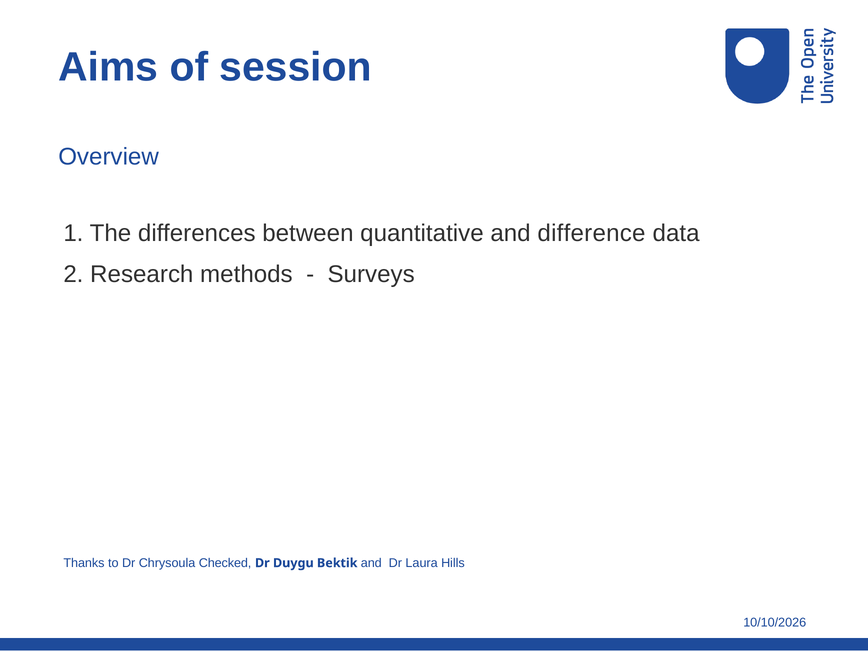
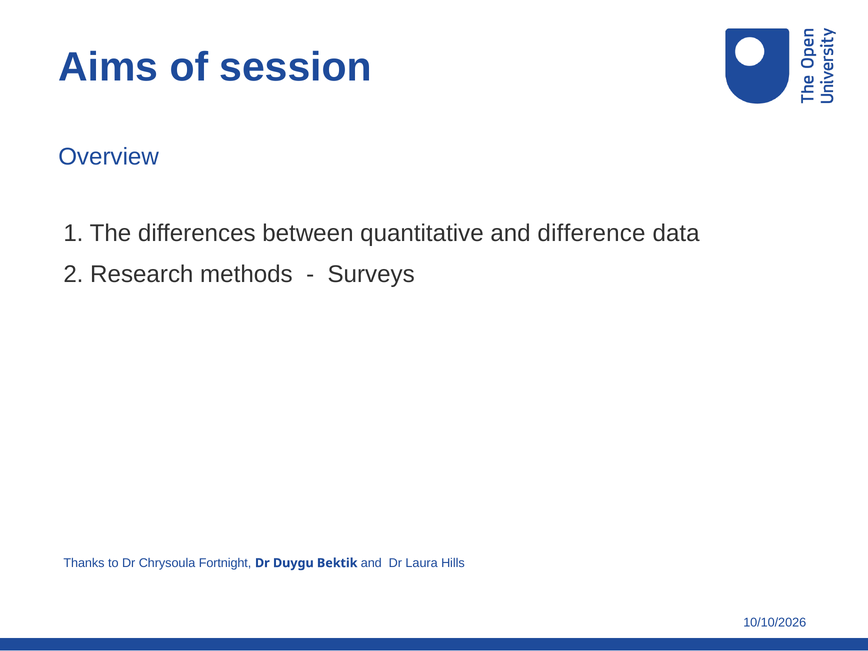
Checked: Checked -> Fortnight (225, 563)
